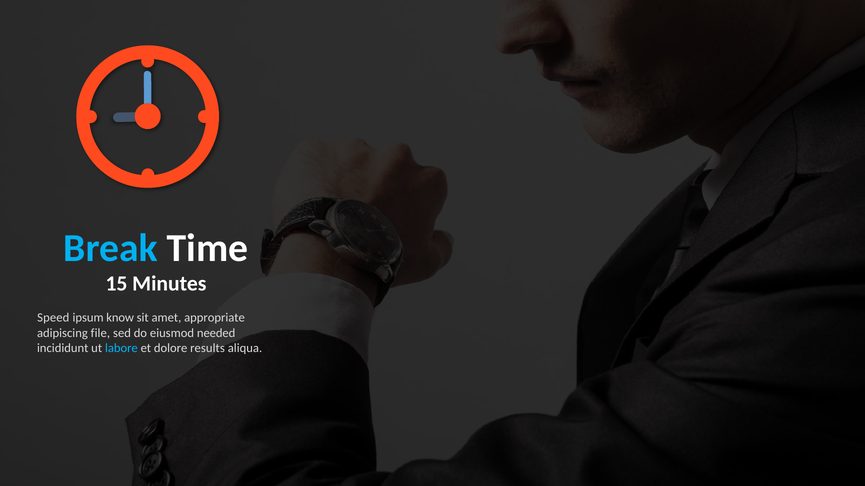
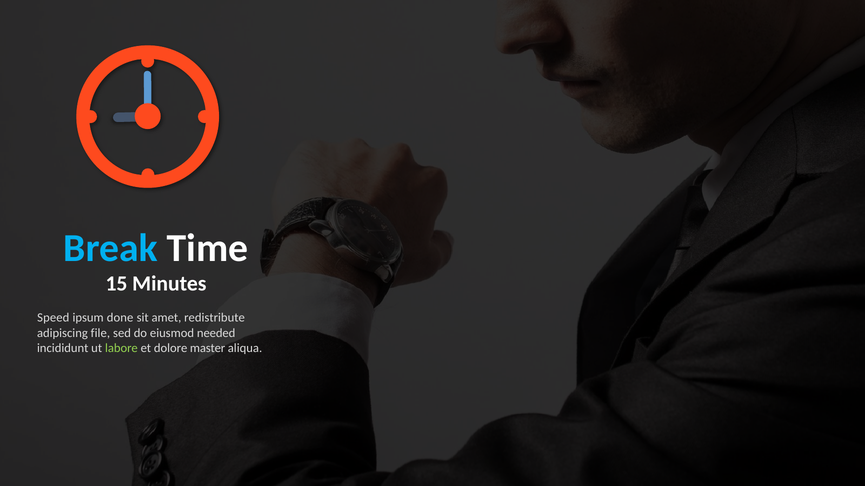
know: know -> done (120, 318)
appropriate: appropriate -> redistribute (214, 318)
labore colour: light blue -> light green (121, 348)
results: results -> master (208, 348)
